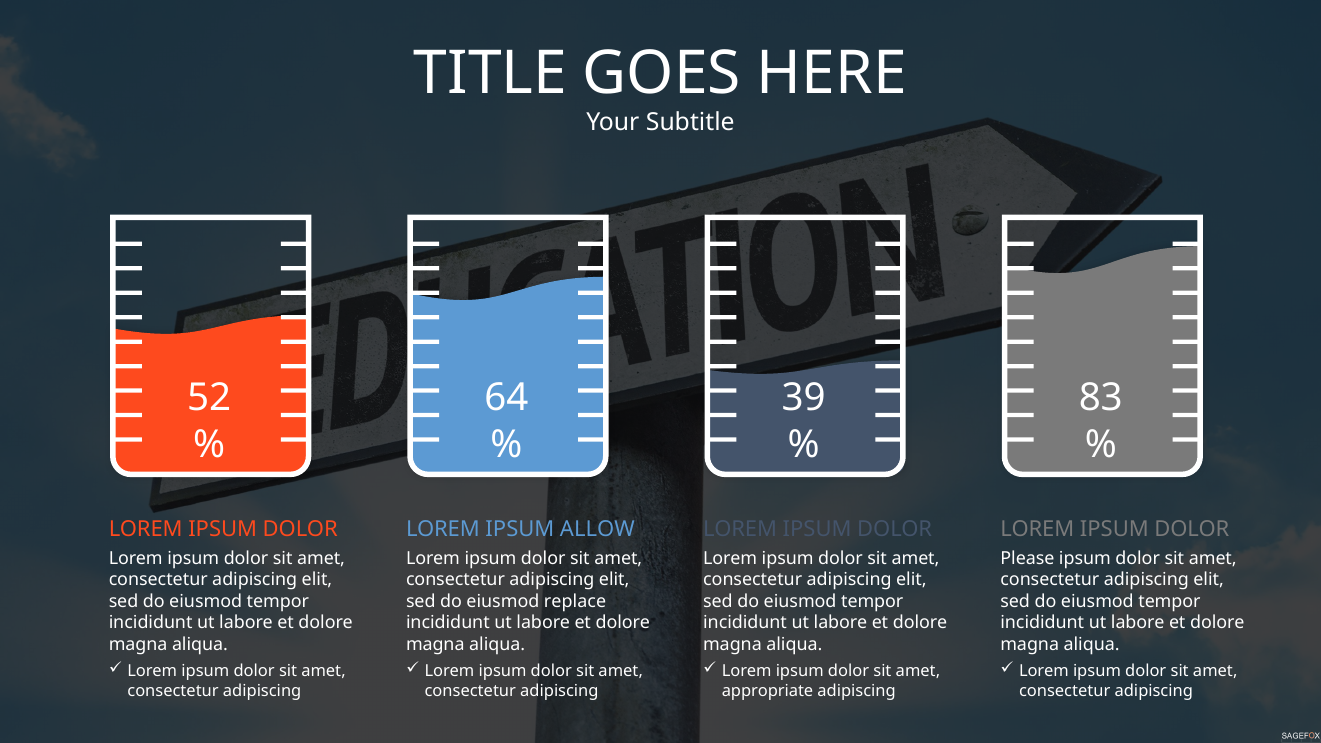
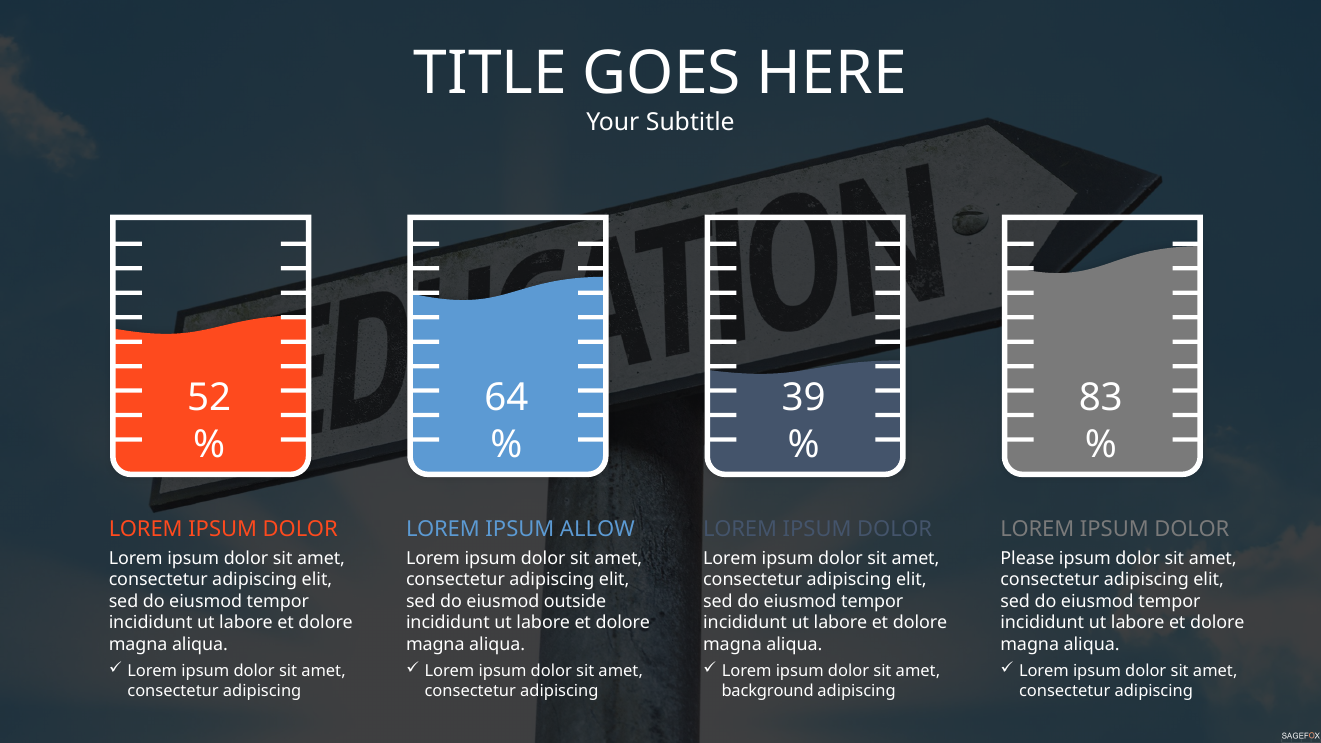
replace: replace -> outside (575, 601)
appropriate: appropriate -> background (768, 691)
